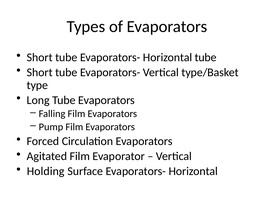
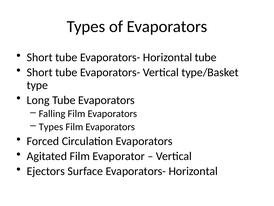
Pump: Pump -> Types (51, 127)
Holding: Holding -> Ejectors (46, 171)
